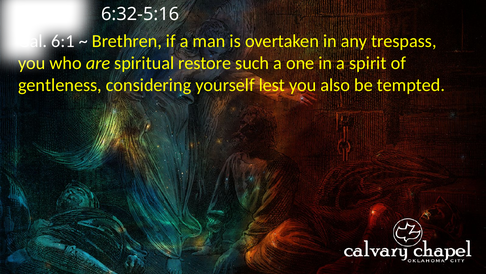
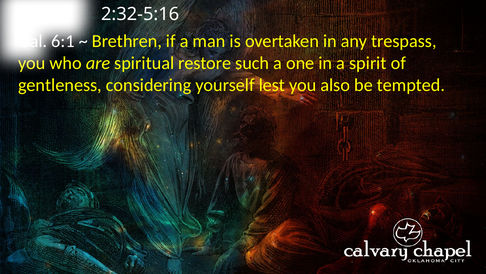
6:32-5:16: 6:32-5:16 -> 2:32-5:16 (140, 14)
